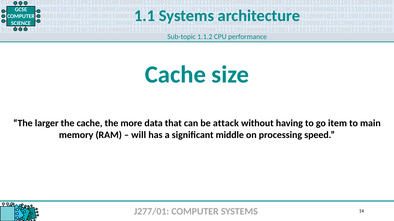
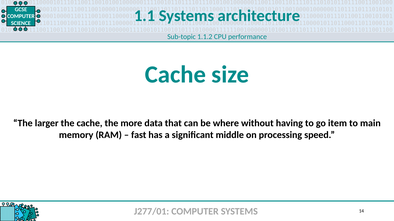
attack: attack -> where (226, 123)
will: will -> fast (139, 135)
